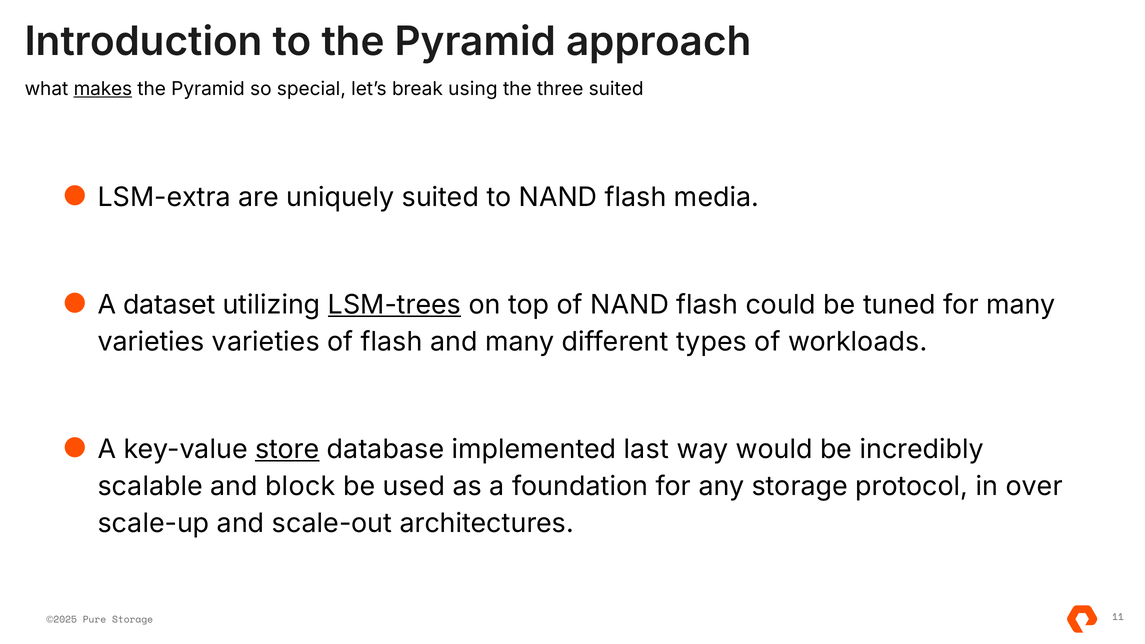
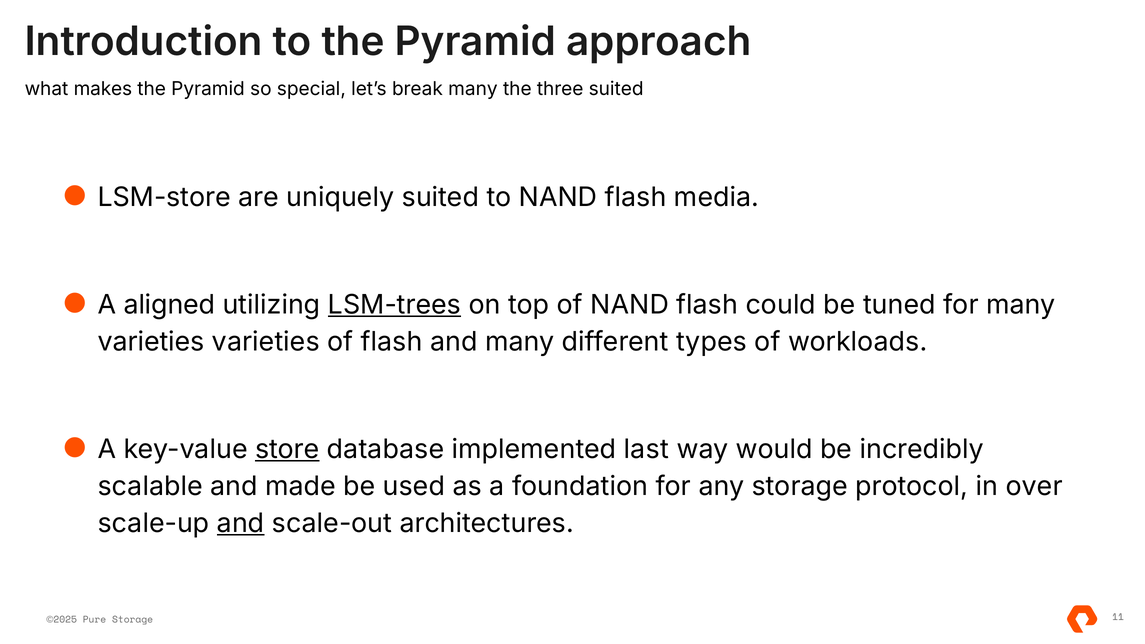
makes underline: present -> none (103, 89)
break using: using -> many (473, 89)
LSM-extra: LSM-extra -> LSM-store (164, 197)
dataset: dataset -> aligned (169, 305)
block: block -> made (300, 486)
and underline: none -> present (241, 523)
